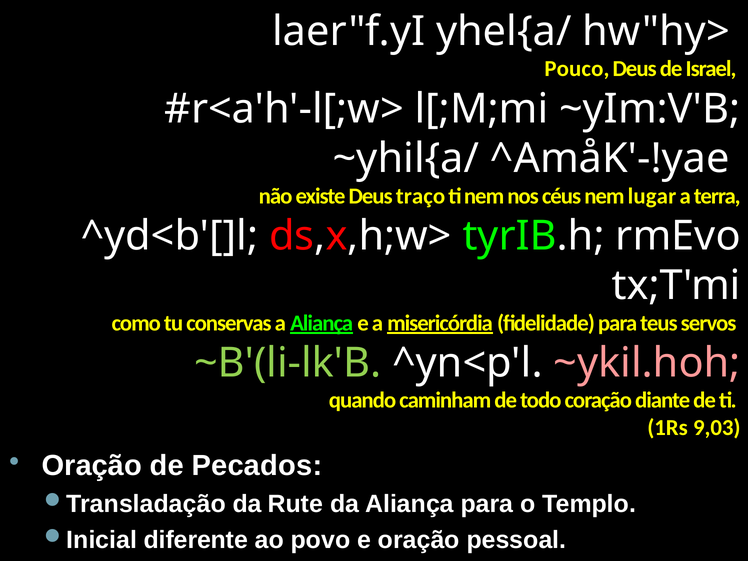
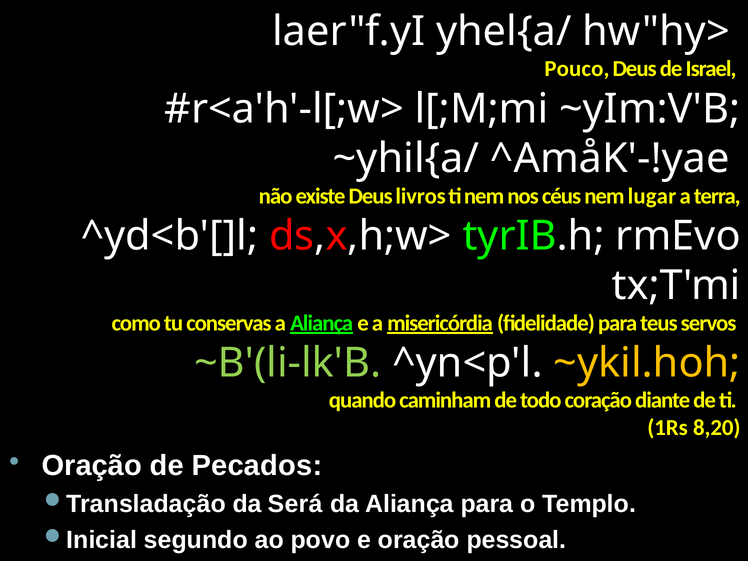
traço: traço -> livros (421, 196)
~ykil.hoh colour: pink -> yellow (647, 363)
9,03: 9,03 -> 8,20 (717, 428)
Rute: Rute -> Será (295, 504)
diferente: diferente -> segundo (196, 540)
